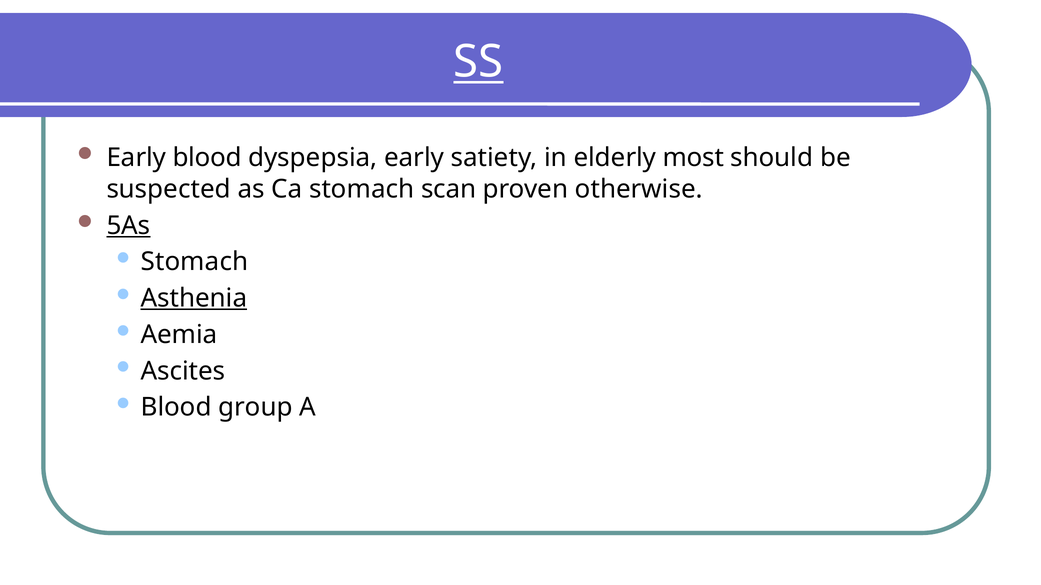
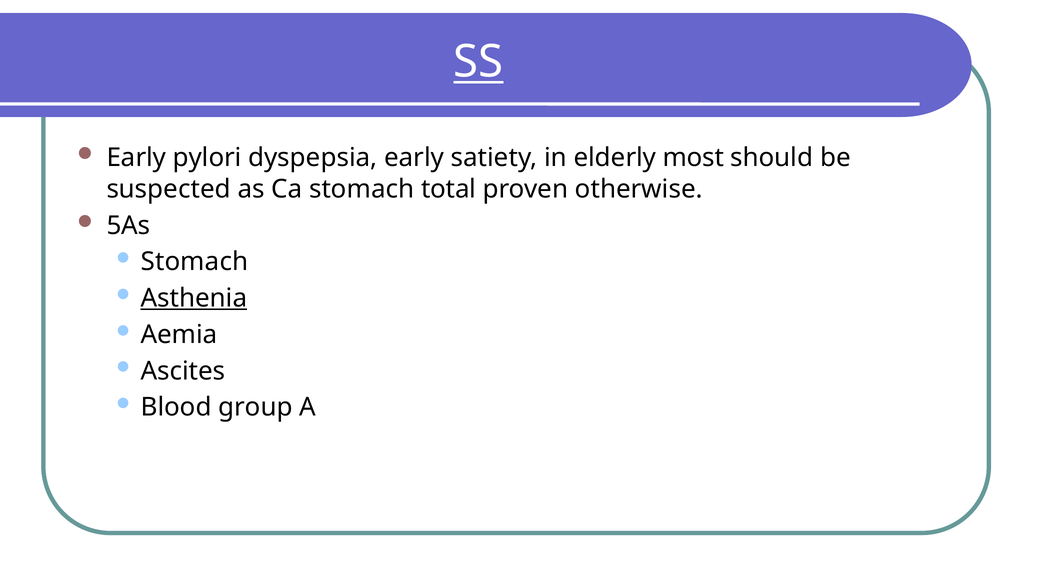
Early blood: blood -> pylori (207, 158)
scan: scan -> total (449, 189)
5As underline: present -> none (128, 226)
